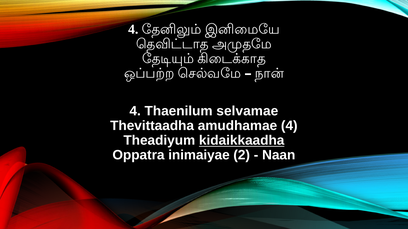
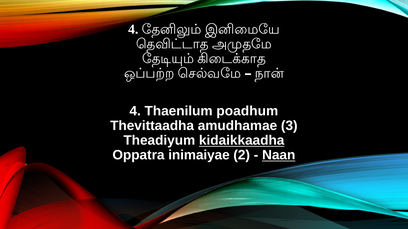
selvamae: selvamae -> poadhum (247, 111)
amudhamae 4: 4 -> 3 (289, 126)
Naan underline: none -> present (279, 155)
